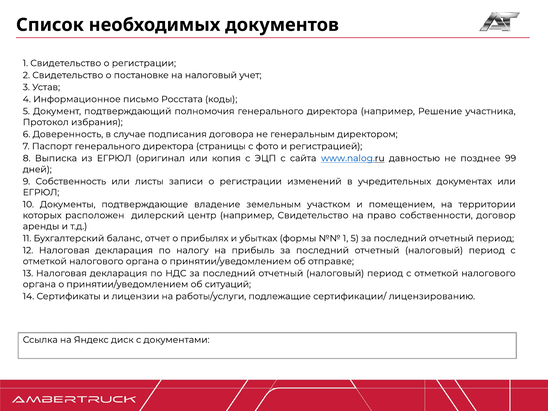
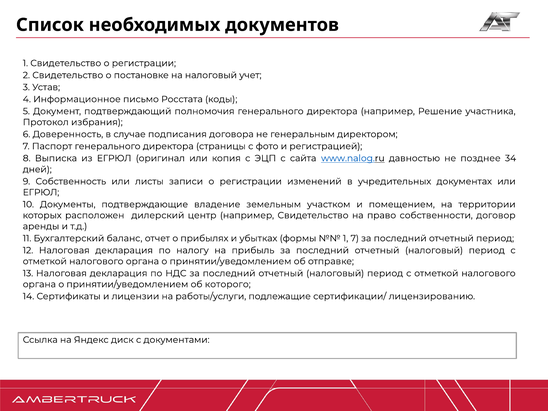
99: 99 -> 34 (511, 158)
1 5: 5 -> 7 (355, 238)
ситуаций: ситуаций -> которого (228, 284)
